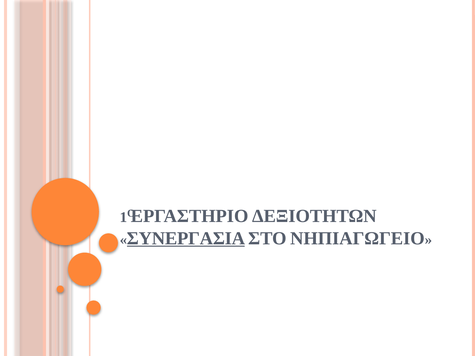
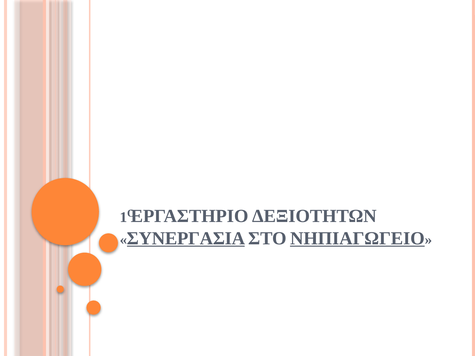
ΝΗΠΙΑΓΩΓΕΙΟ underline: none -> present (357, 238)
